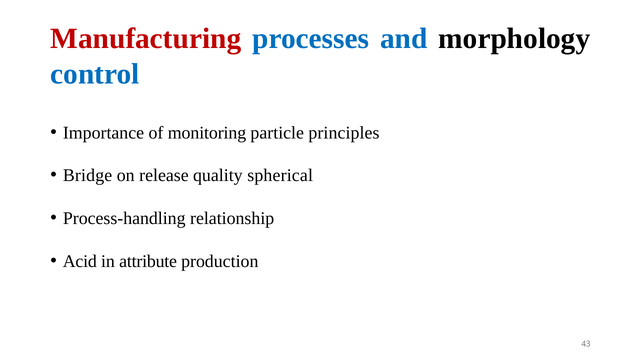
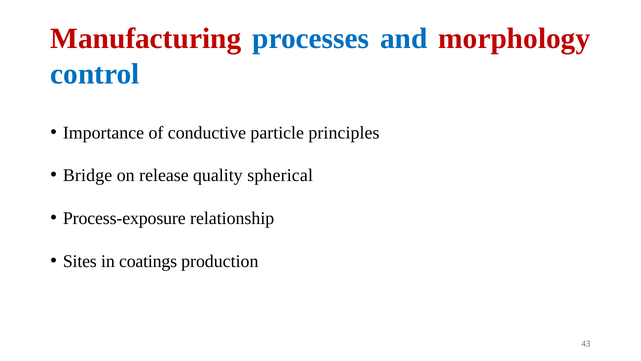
morphology colour: black -> red (514, 38)
monitoring: monitoring -> conductive (207, 133)
Process-handling: Process-handling -> Process-exposure (124, 218)
Acid: Acid -> Sites (80, 261)
attribute: attribute -> coatings (148, 261)
